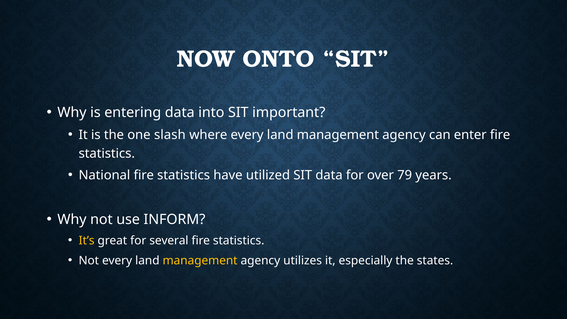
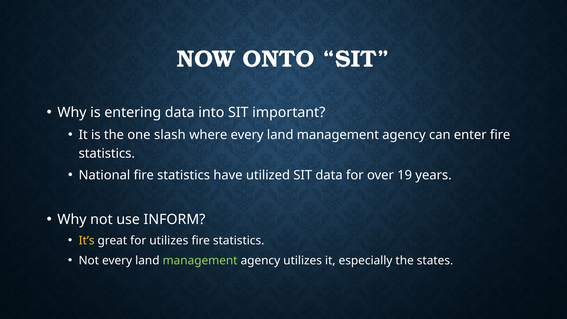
79: 79 -> 19 (405, 175)
for several: several -> utilizes (169, 241)
management colour: yellow -> light green (200, 261)
